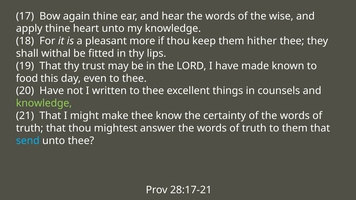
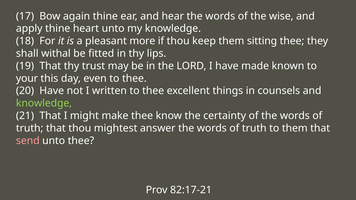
hither: hither -> sitting (262, 41)
food: food -> your (27, 78)
send colour: light blue -> pink (28, 141)
28:17-21: 28:17-21 -> 82:17-21 (191, 190)
